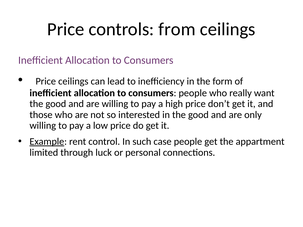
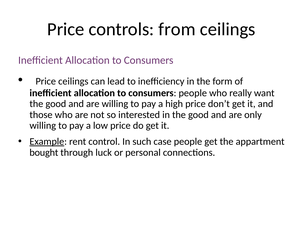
limited: limited -> bought (44, 153)
